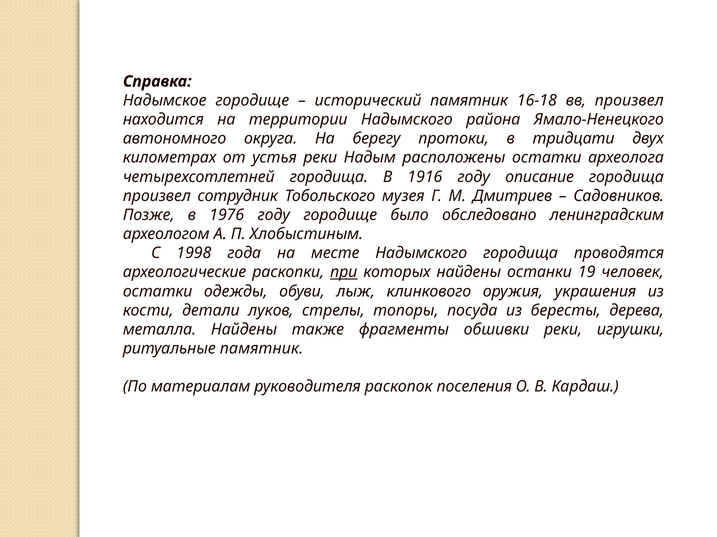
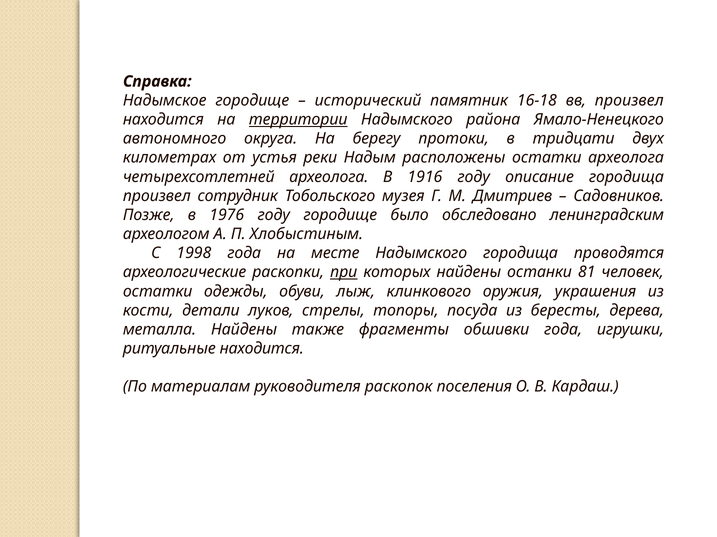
территории underline: none -> present (298, 120)
четырехсотлетней городища: городища -> археолога (329, 177)
19: 19 -> 81 (587, 273)
обшивки реки: реки -> года (563, 330)
ритуальные памятник: памятник -> находится (262, 349)
